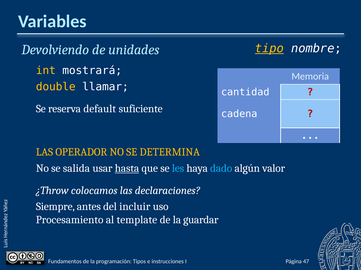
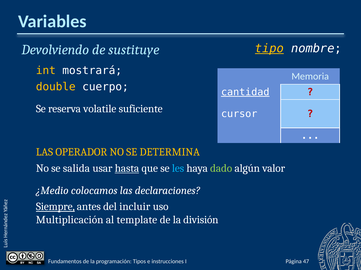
unidades: unidades -> sustituye (134, 50)
llamar: llamar -> cuerpo (105, 87)
cantidad underline: none -> present (245, 92)
default: default -> volatile (100, 109)
cadena: cadena -> cursor (239, 114)
dado colour: light blue -> light green (221, 169)
¿Throw: ¿Throw -> ¿Medio (52, 191)
Siempre underline: none -> present (55, 207)
Procesamiento: Procesamiento -> Multiplicación (70, 220)
guardar: guardar -> división (201, 220)
